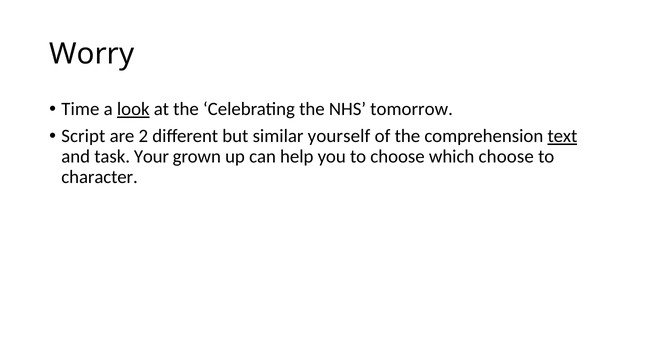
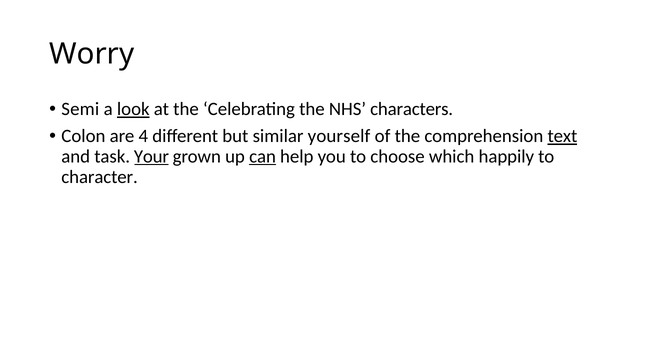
Time: Time -> Semi (80, 109)
tomorrow: tomorrow -> characters (412, 109)
Script: Script -> Colon (83, 136)
2: 2 -> 4 (143, 136)
Your underline: none -> present (151, 157)
can underline: none -> present (263, 157)
which choose: choose -> happily (506, 157)
